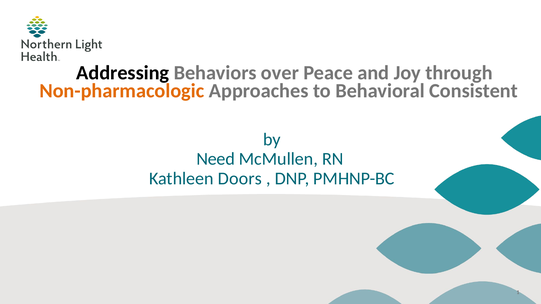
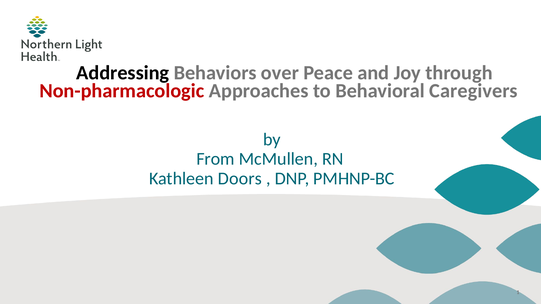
Non-pharmacologic colour: orange -> red (122, 91)
Consistent: Consistent -> Caregivers (473, 91)
Need: Need -> From (216, 159)
